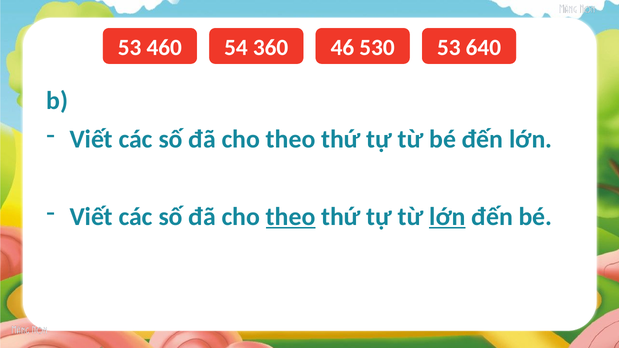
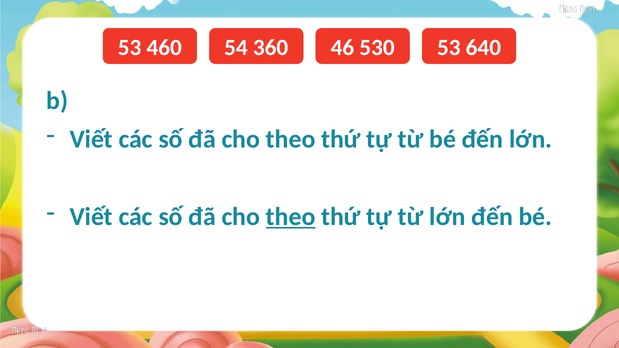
lớn underline: present -> none (447, 217)
